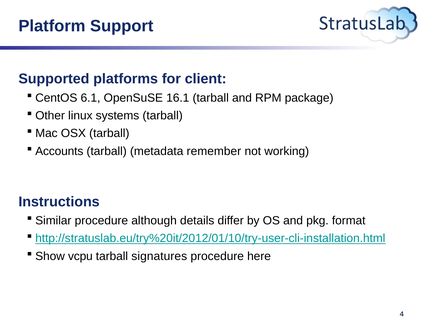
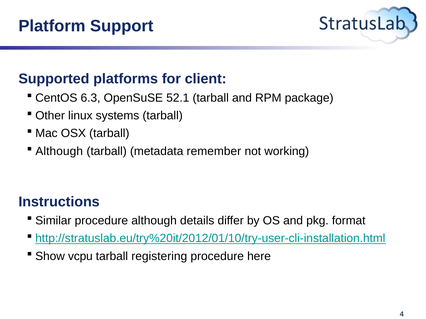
6.1: 6.1 -> 6.3 (91, 98)
16.1: 16.1 -> 52.1 (178, 98)
Accounts: Accounts -> Although (59, 151)
signatures: signatures -> registering (159, 257)
